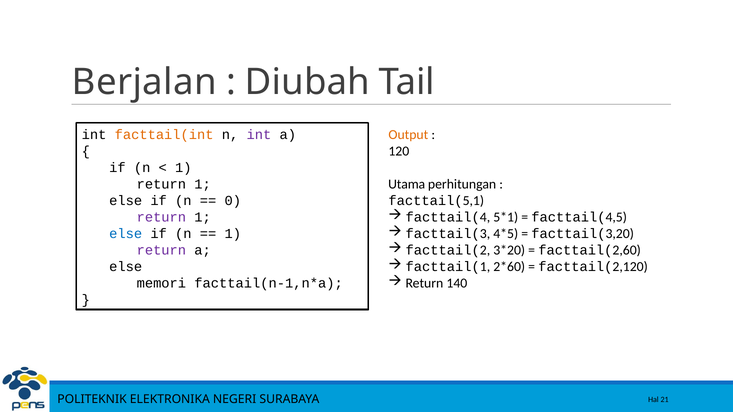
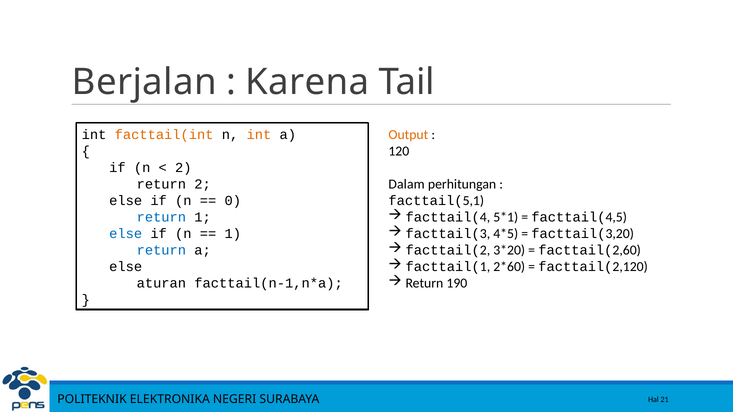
Diubah: Diubah -> Karena (307, 82)
int colour: purple -> orange (259, 135)
1: 1 -> 2 (183, 168)
Utama: Utama -> Dalam (407, 184)
1: 1 -> 2 (203, 184)
return colour: purple -> blue (161, 217)
return colour: purple -> blue (161, 250)
140: 140 -> 190 (457, 283)
memori: memori -> aturan (161, 283)
